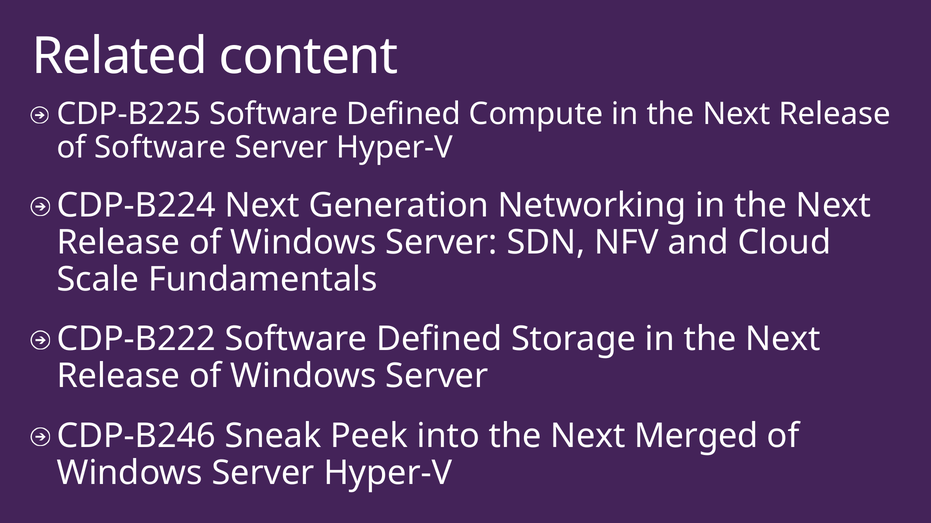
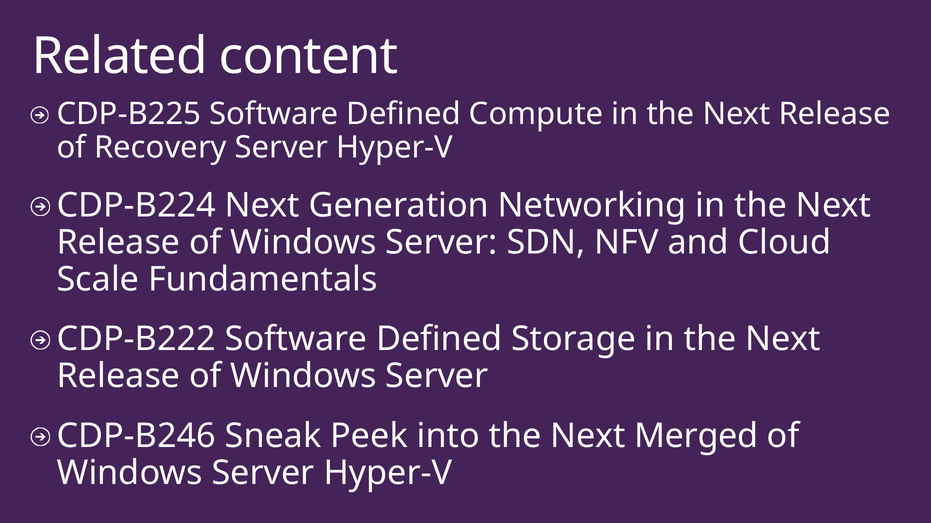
of Software: Software -> Recovery (160, 148)
